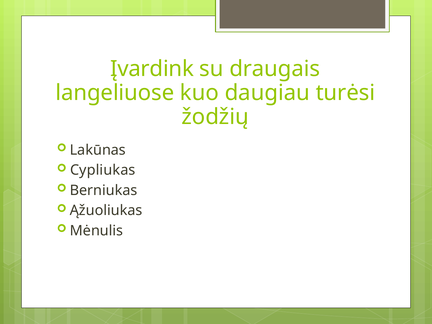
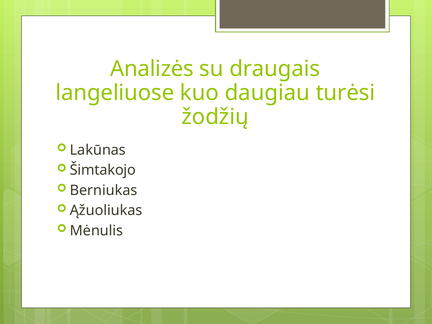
Įvardink: Įvardink -> Analizės (152, 69)
Cypliukas: Cypliukas -> Šimtakojo (103, 170)
